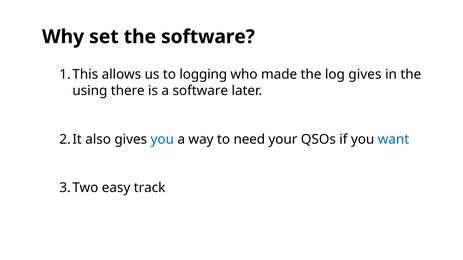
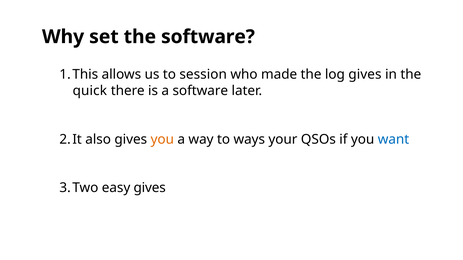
logging: logging -> session (203, 75)
using: using -> quick (90, 91)
you colour: blue -> orange (162, 139)
need: need -> ways (249, 139)
easy track: track -> gives (150, 188)
